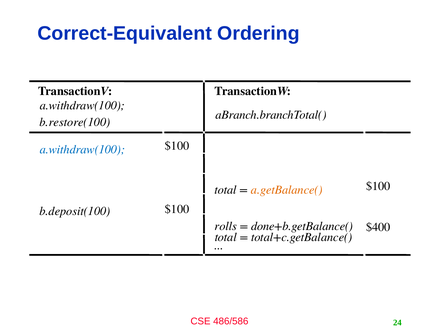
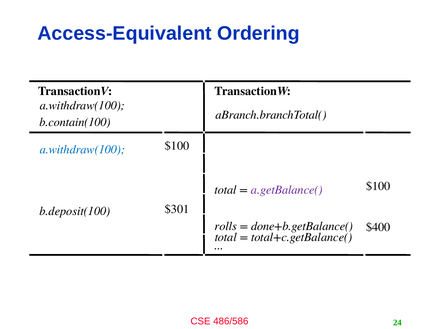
Correct-Equivalent: Correct-Equivalent -> Access-Equivalent (125, 33)
b.restore(100: b.restore(100 -> b.contain(100 (75, 122)
a.getBalance( colour: orange -> purple (287, 190)
b.deposit(100 $100: $100 -> $301 (177, 209)
